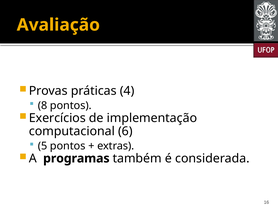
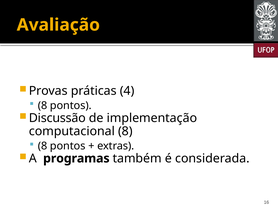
Exercícios: Exercícios -> Discussão (57, 118)
computacional 6: 6 -> 8 (125, 132)
5: 5 -> 8 (43, 146)
